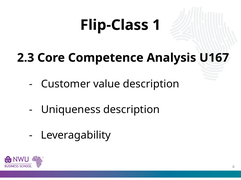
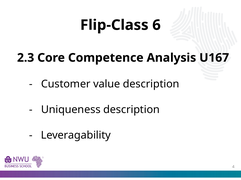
1: 1 -> 6 (157, 25)
